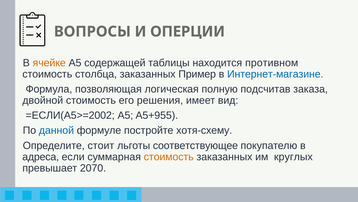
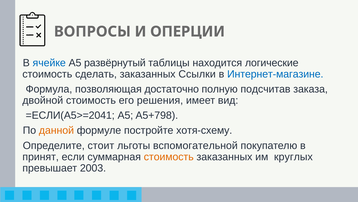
ячейке colour: orange -> blue (49, 63)
содержащей: содержащей -> развёрнутый (115, 63)
противном: противном -> логические (272, 63)
столбца: столбца -> сделать (96, 74)
Пример: Пример -> Ссылки (197, 74)
логическая: логическая -> достаточно (172, 89)
=ЕСЛИ(А5>=2002: =ЕСЛИ(А5>=2002 -> =ЕСЛИ(А5>=2041 (70, 115)
A5+955: A5+955 -> A5+798 (157, 115)
данной colour: blue -> orange (56, 130)
соответствующее: соответствующее -> вспомогательной (195, 145)
адреса: адреса -> принят (41, 156)
2070: 2070 -> 2003 (93, 168)
